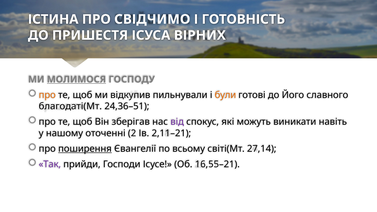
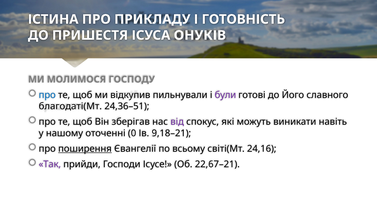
СВІДЧИМО: СВІДЧИМО -> ПРИКЛАДУ (152, 19)
ВІРНИХ: ВІРНИХ -> ОНУКІВ (200, 35)
МОЛИМОСЯ underline: present -> none (77, 79)
про colour: orange -> blue (47, 95)
були colour: orange -> purple (225, 95)
2: 2 -> 0 (132, 133)
2,11–21: 2,11–21 -> 9,18–21 (171, 133)
27,14: 27,14 -> 24,16 (262, 149)
16,55–21: 16,55–21 -> 22,67–21 (217, 164)
